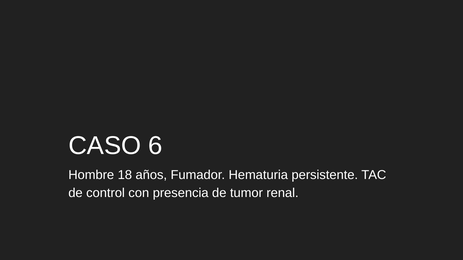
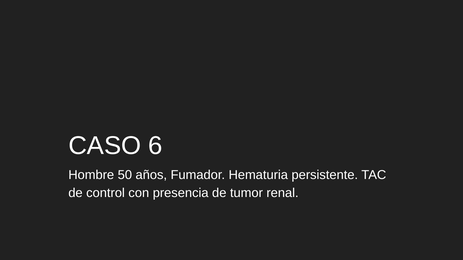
18: 18 -> 50 (125, 175)
